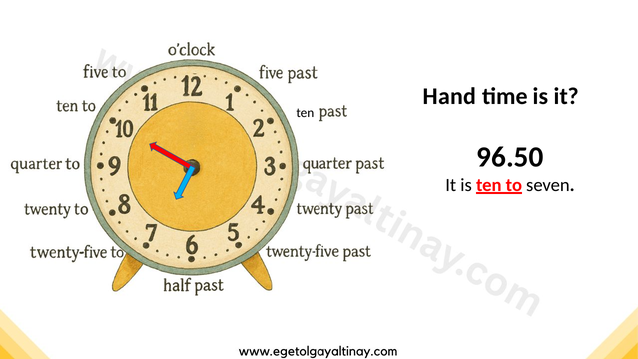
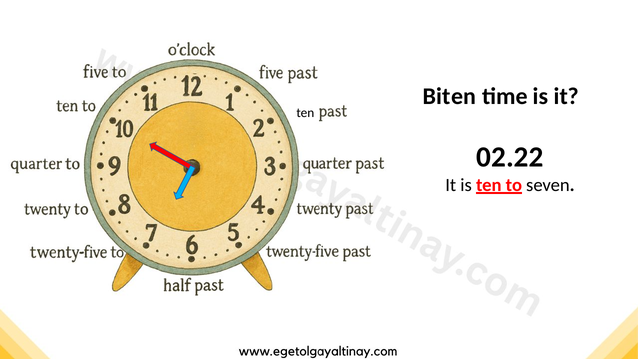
Hand: Hand -> Biten (449, 96)
96.50: 96.50 -> 02.22 (510, 157)
